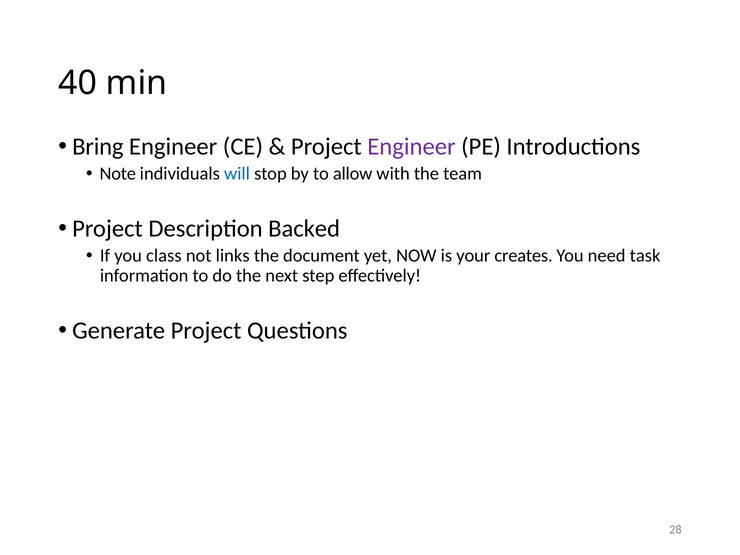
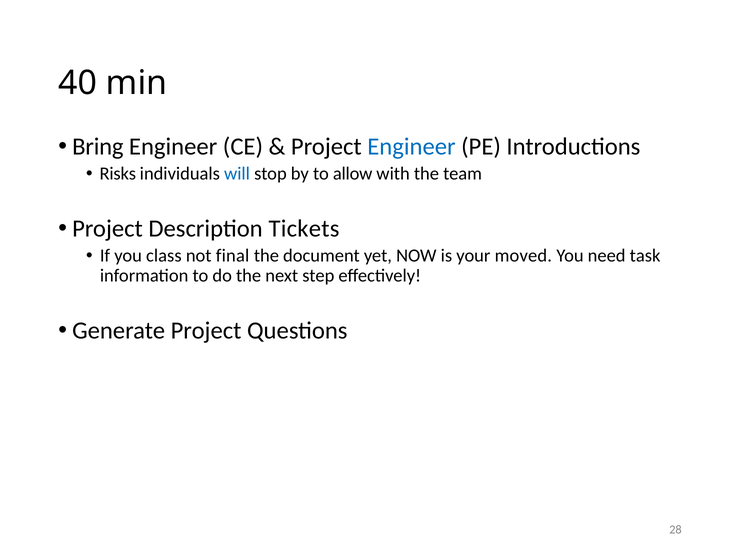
Engineer colour: purple -> blue (411, 147)
Note: Note -> Risks (118, 174)
Backed: Backed -> Tickets (304, 229)
links: links -> final (233, 256)
creates: creates -> moved (523, 256)
